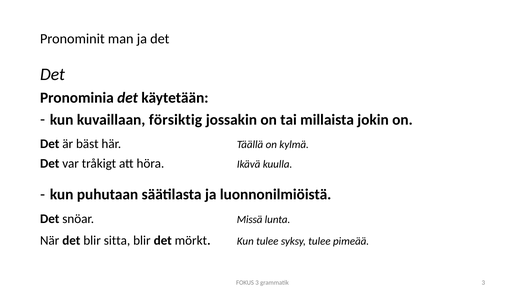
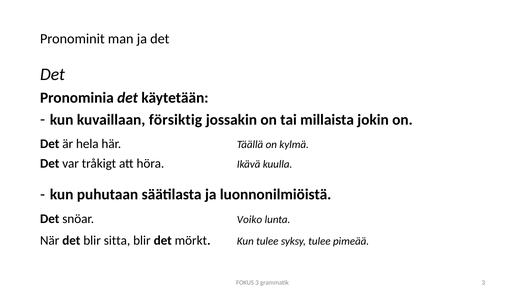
bäst: bäst -> hela (87, 144)
Missä: Missä -> Voiko (250, 219)
